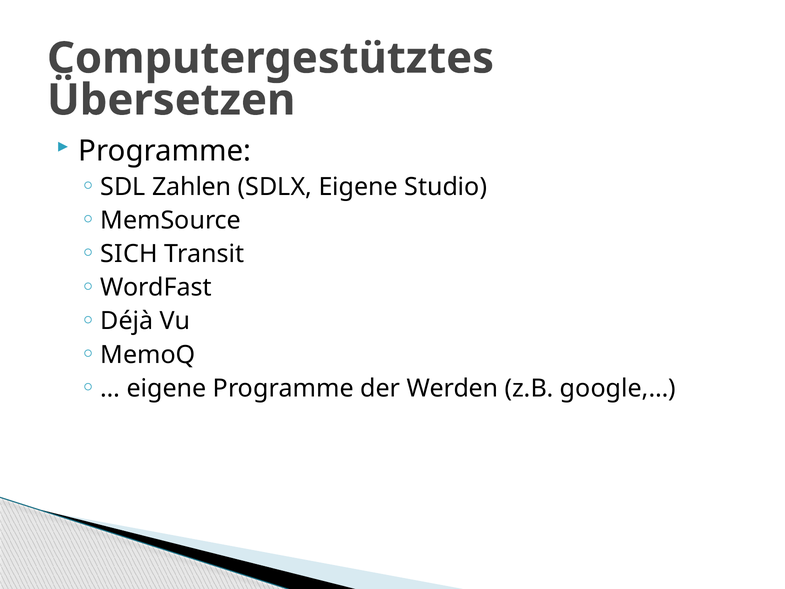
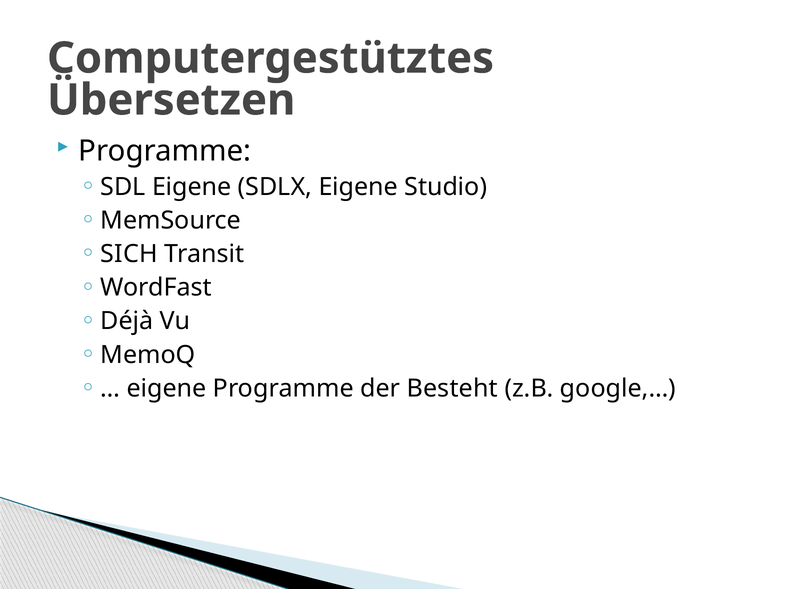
SDL Zahlen: Zahlen -> Eigene (192, 187)
Werden: Werden -> Besteht (452, 388)
